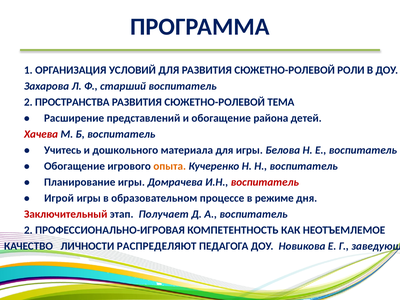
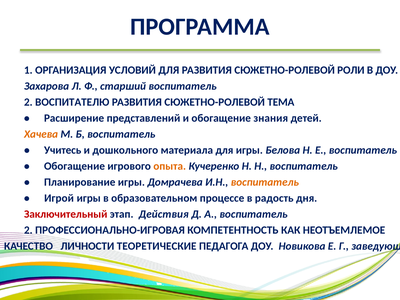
ПРОСТРАНСТВА: ПРОСТРАНСТВА -> ВОСПИТАТЕЛЮ (72, 102)
района: района -> знания (271, 118)
Хачева colour: red -> orange (41, 134)
воспитатель colour: red -> orange (265, 182)
режиме: режиме -> радость (274, 198)
Получает: Получает -> Действия (164, 214)
РАСПРЕДЕЛЯЮТ: РАСПРЕДЕЛЯЮТ -> ТЕОРЕТИЧЕСКИЕ (157, 246)
